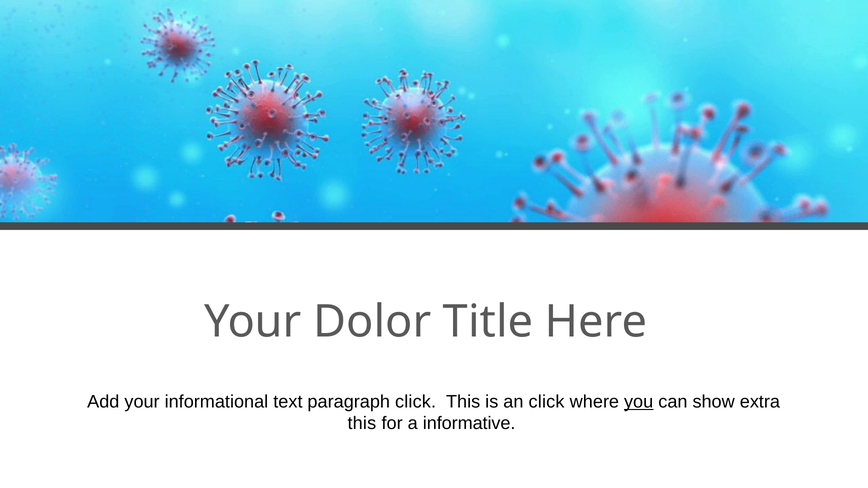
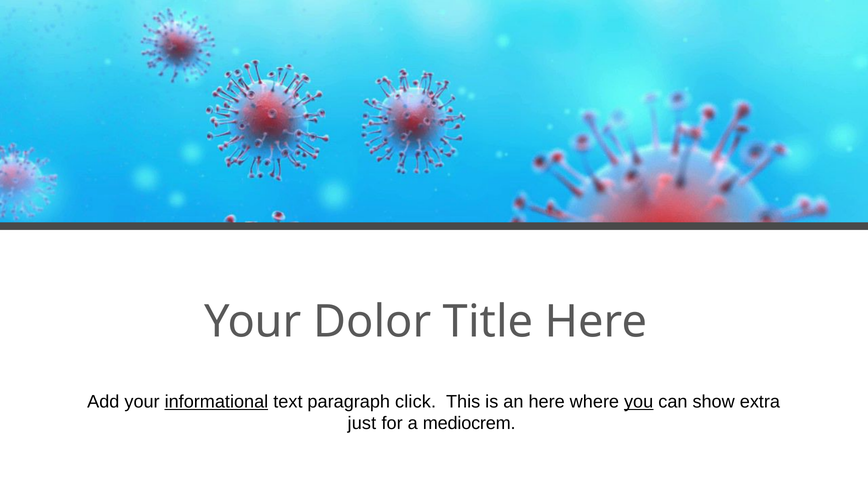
informational underline: none -> present (216, 402)
an click: click -> here (547, 402)
this: this -> just (362, 424)
informative: informative -> mediocrem (469, 424)
